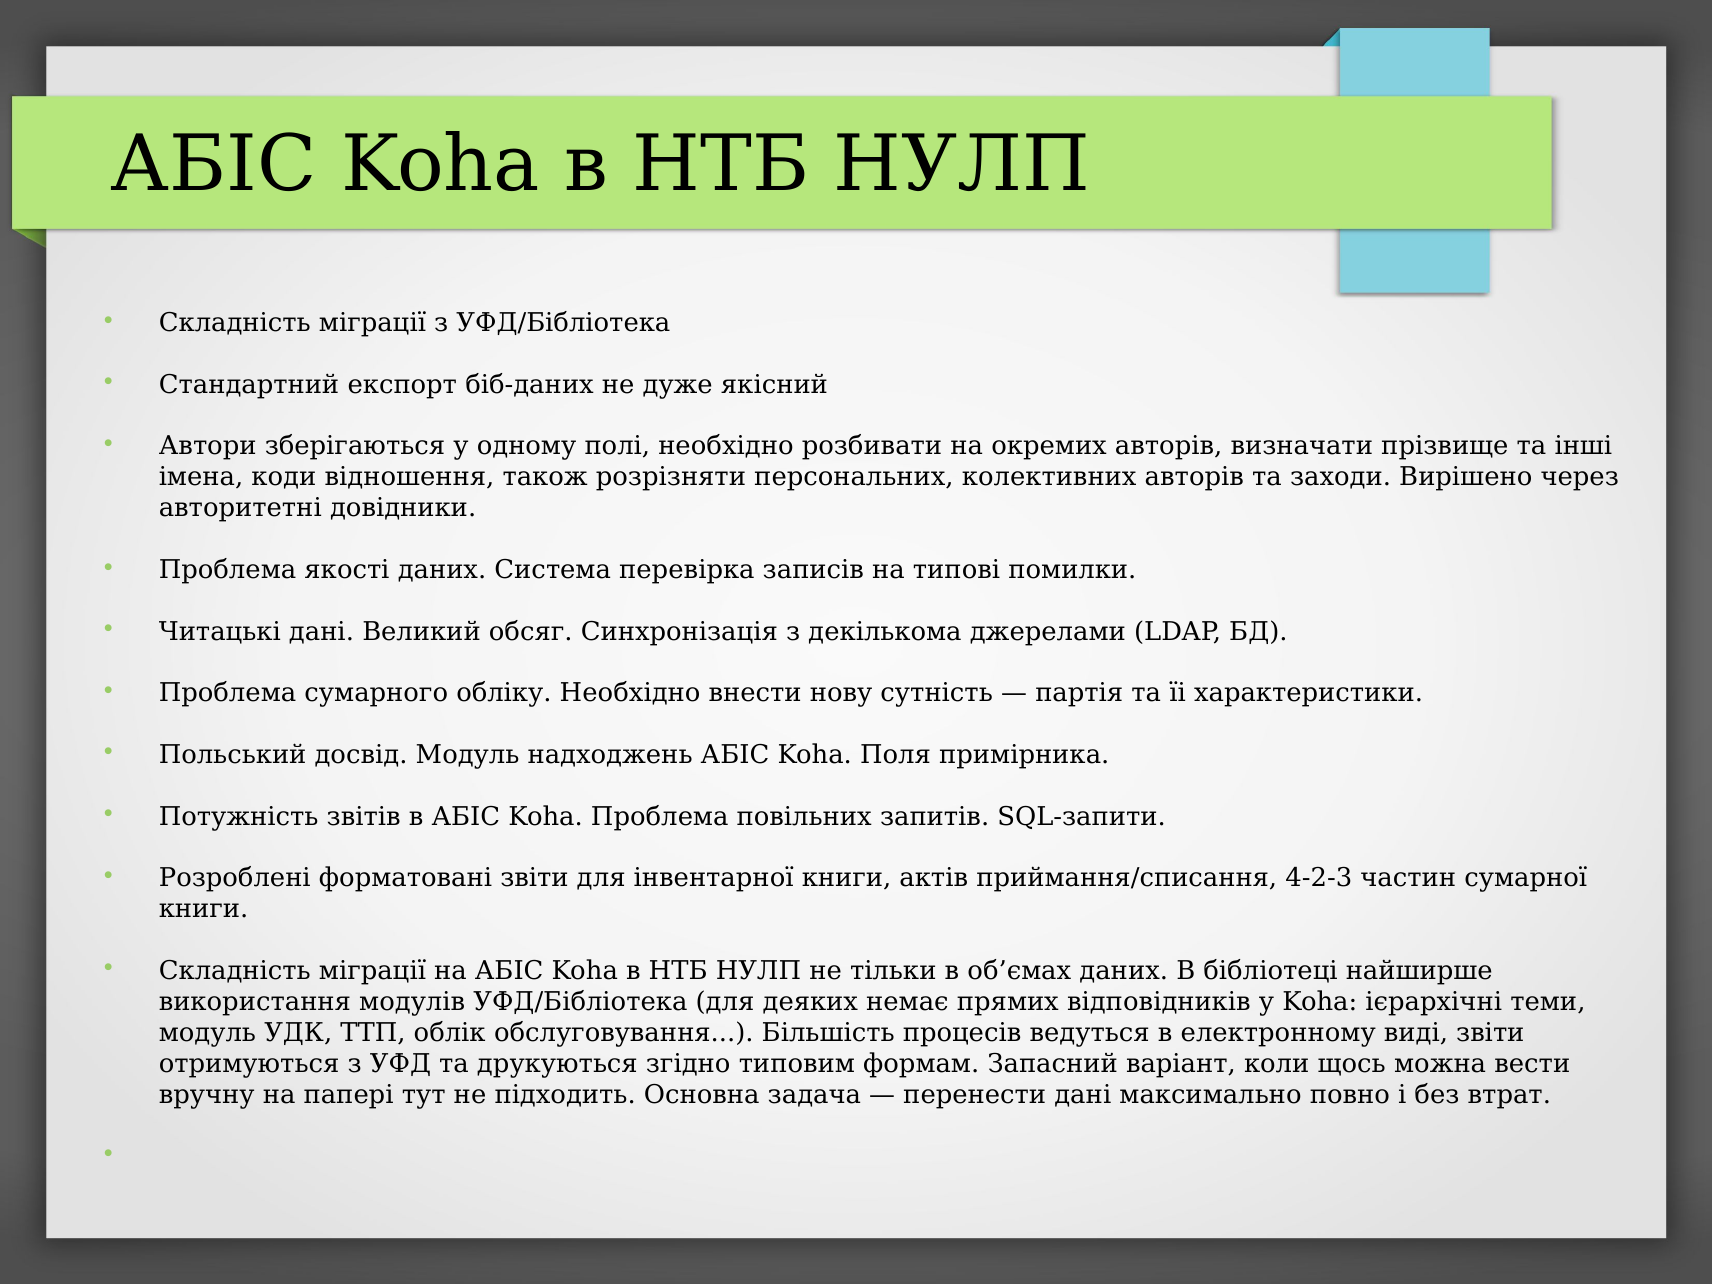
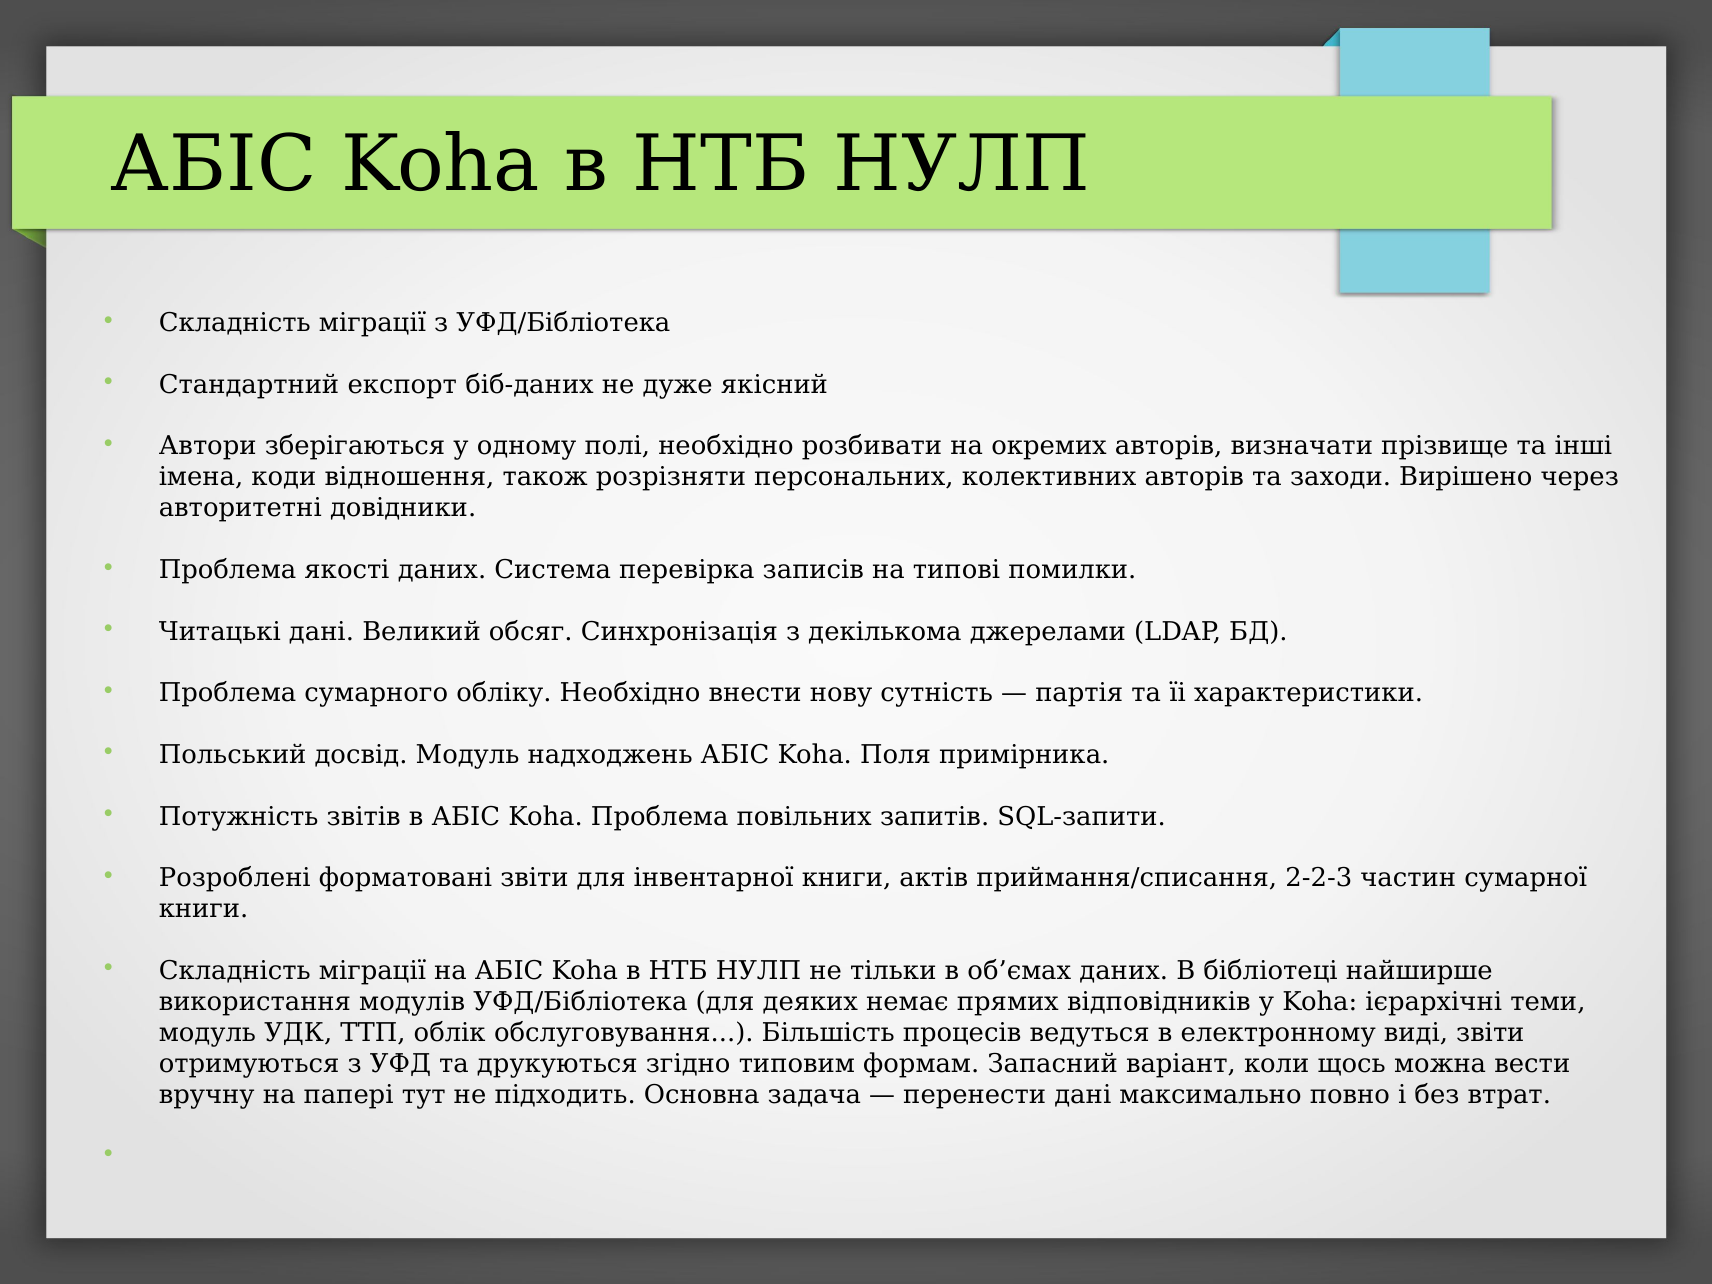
4-2-3: 4-2-3 -> 2-2-3 (1319, 878)
